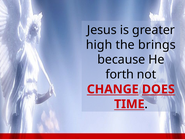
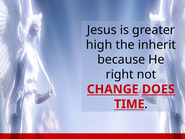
brings: brings -> inherit (157, 45)
forth: forth -> right (120, 74)
